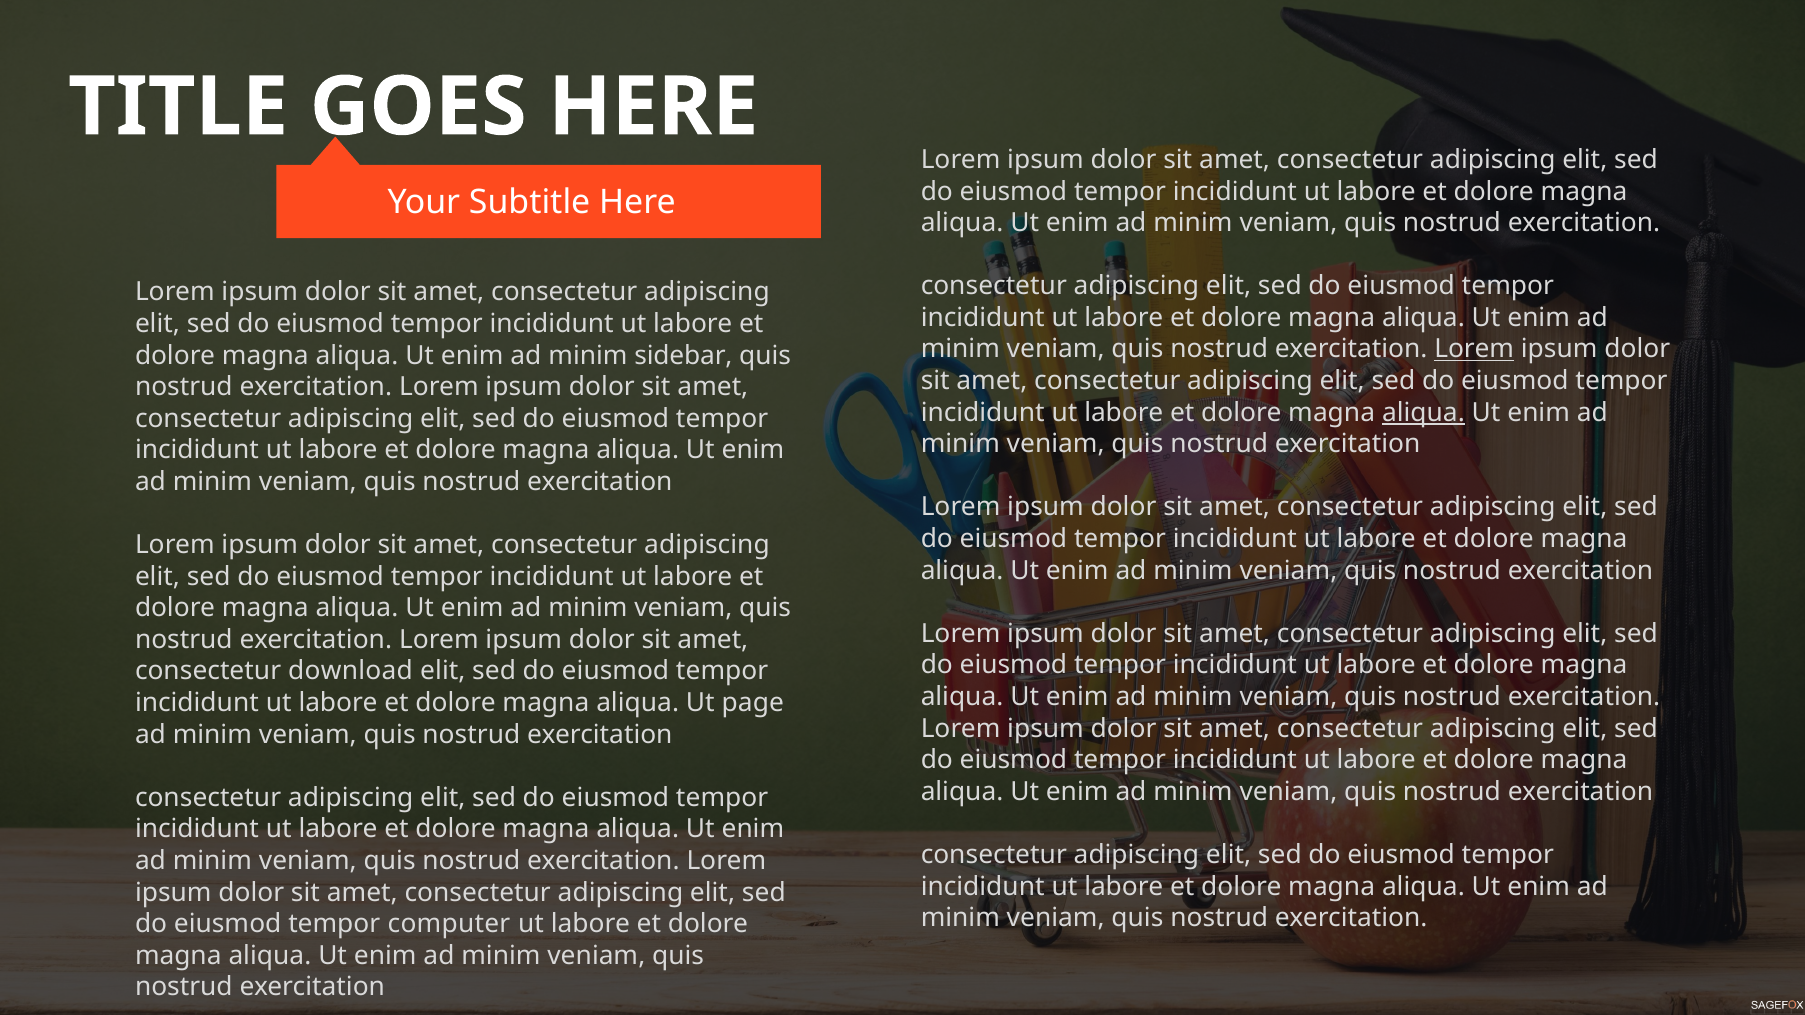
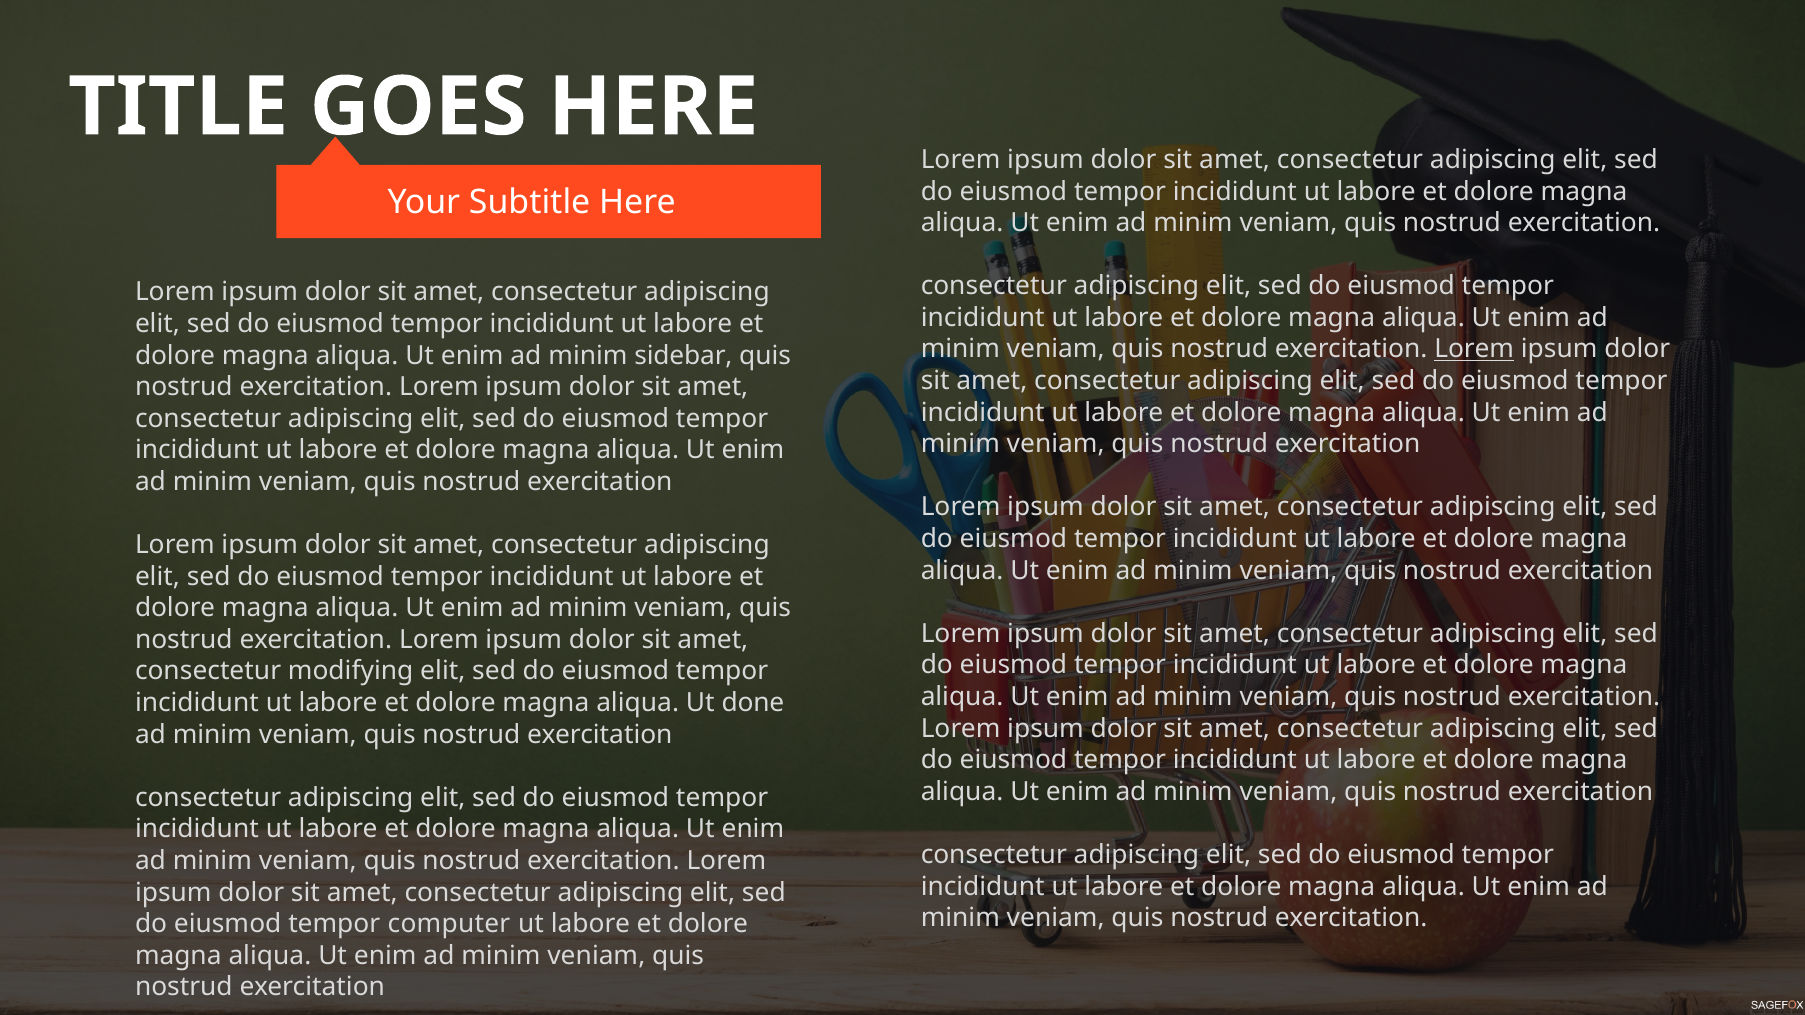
aliqua underline: present -> none (1423, 413)
download: download -> modifying (351, 671)
page: page -> done (753, 703)
